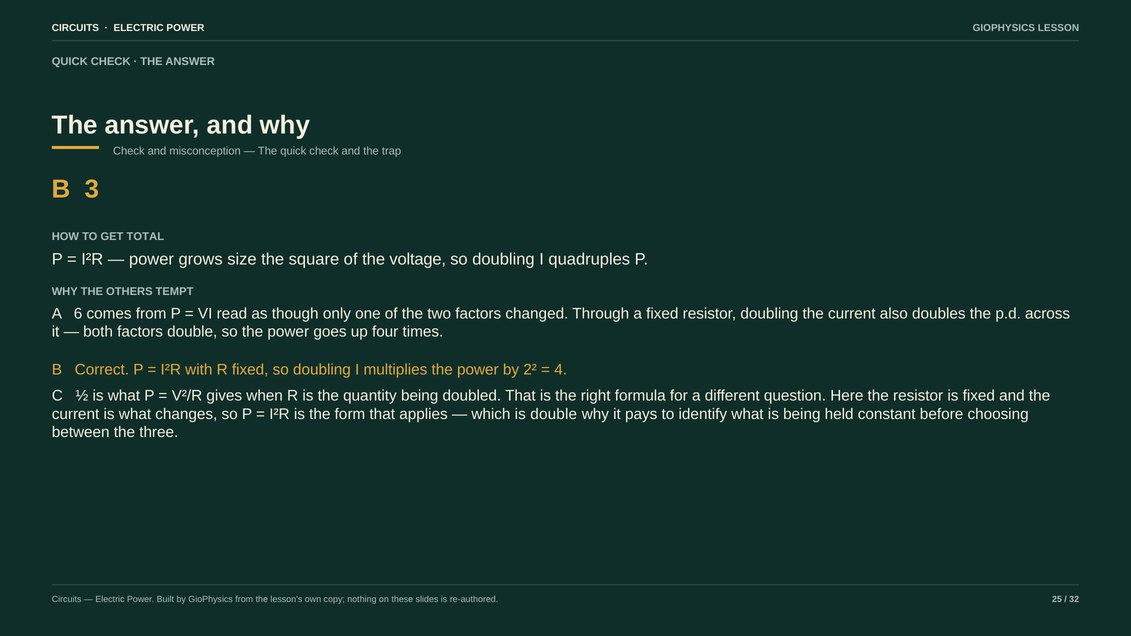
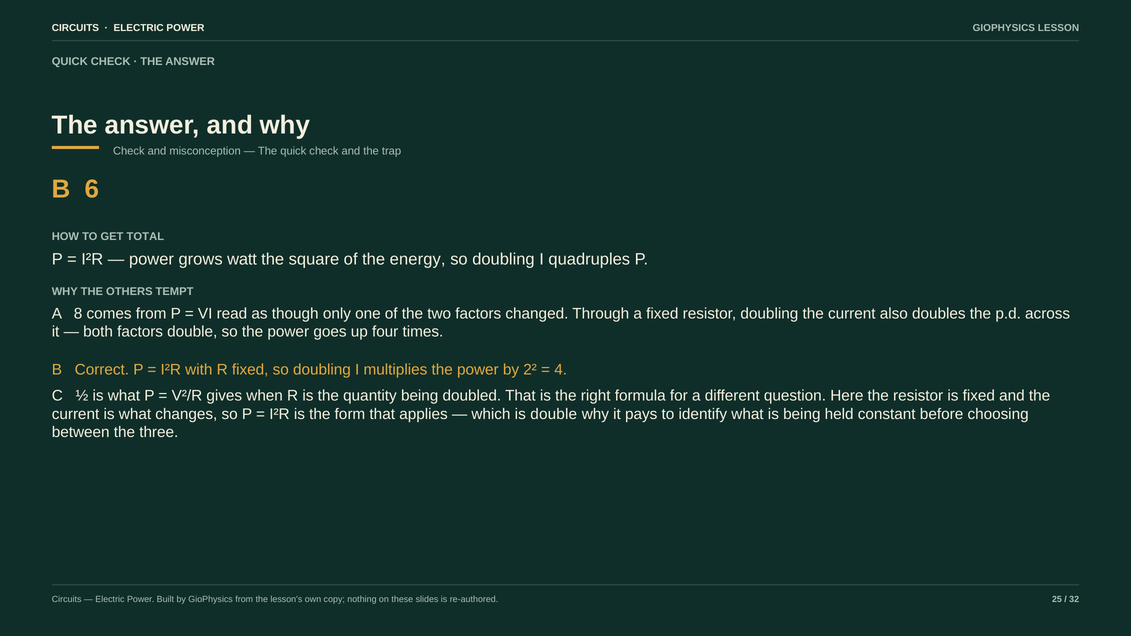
3: 3 -> 6 (92, 189)
size: size -> watt (242, 260)
voltage: voltage -> energy (418, 260)
6: 6 -> 8 (78, 314)
